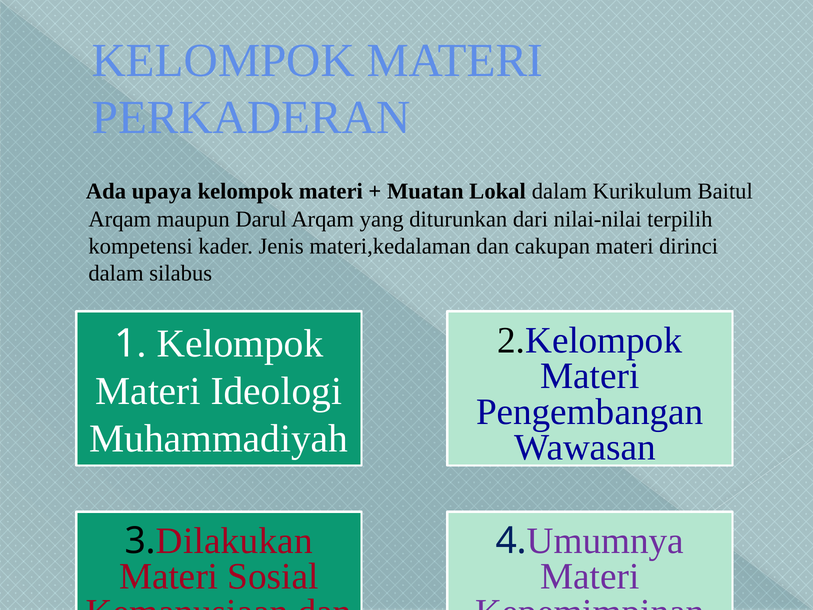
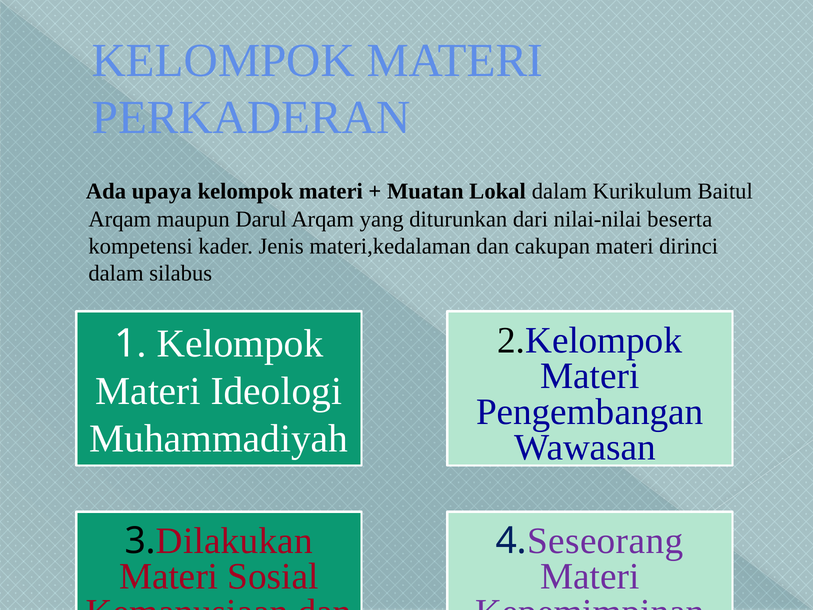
terpilih: terpilih -> beserta (680, 219)
Umumnya: Umumnya -> Seseorang (605, 540)
